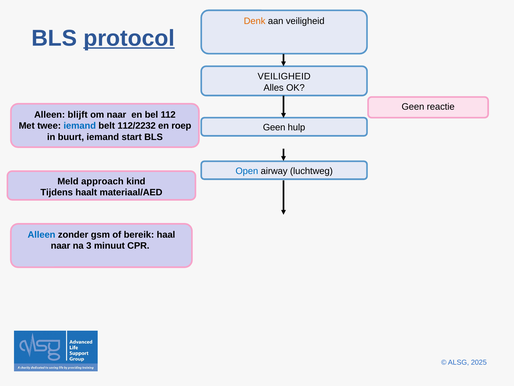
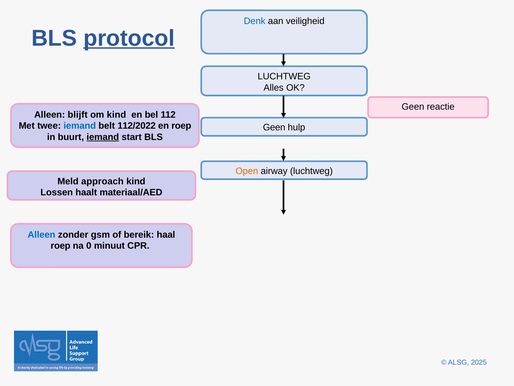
Denk colour: orange -> blue (255, 21)
VEILIGHEID: VEILIGHEID -> LUCHTWEG (284, 76)
om naar: naar -> kind (116, 115)
112/2232: 112/2232 -> 112/2022 (137, 126)
iemand underline: none -> present (103, 137)
Open colour: blue -> orange (247, 171)
Tijdens: Tijdens -> Lossen (57, 192)
naar: naar -> roep (61, 246)
3: 3 -> 0 (89, 246)
